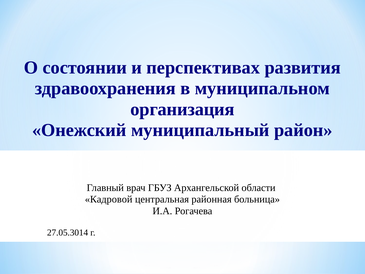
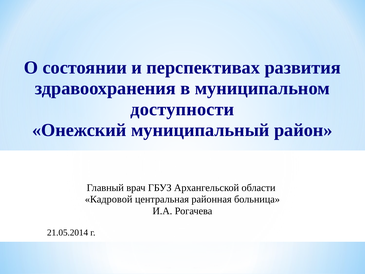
организация: организация -> доступности (182, 109)
27.05.3014: 27.05.3014 -> 21.05.2014 (68, 232)
